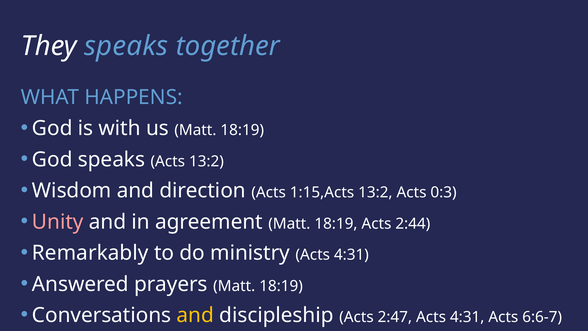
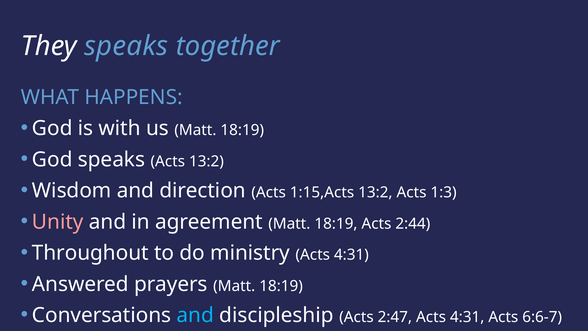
0:3: 0:3 -> 1:3 (444, 192)
Remarkably: Remarkably -> Throughout (90, 253)
and colour: yellow -> light blue (195, 315)
